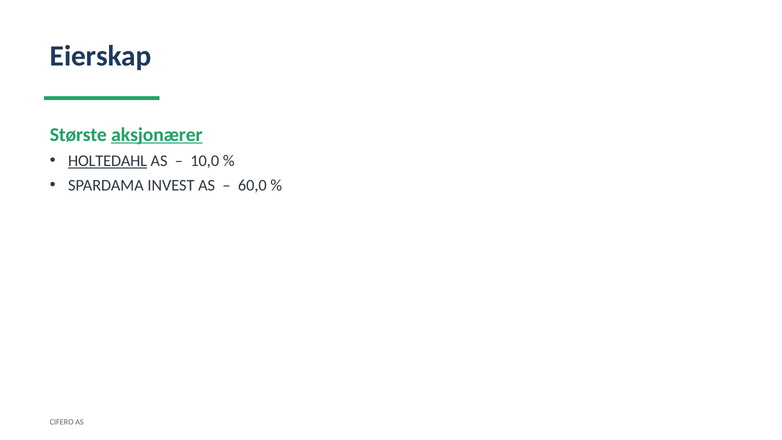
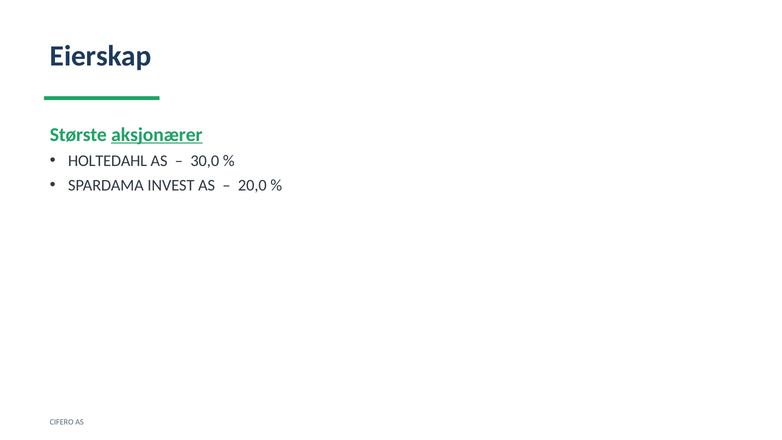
HOLTEDAHL underline: present -> none (108, 161)
10,0: 10,0 -> 30,0 (205, 161)
60,0: 60,0 -> 20,0 (252, 185)
